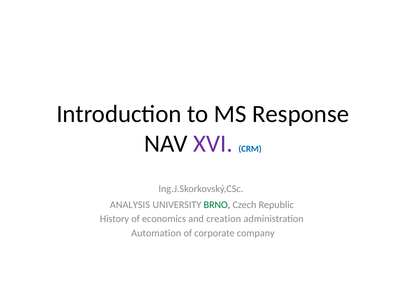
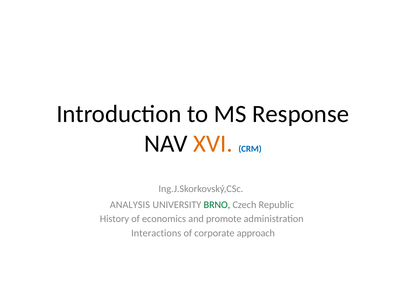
XVI colour: purple -> orange (213, 144)
creation: creation -> promote (224, 219)
Automation: Automation -> Interactions (156, 233)
company: company -> approach (256, 233)
